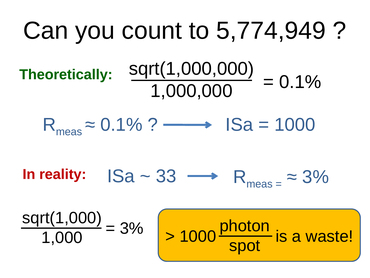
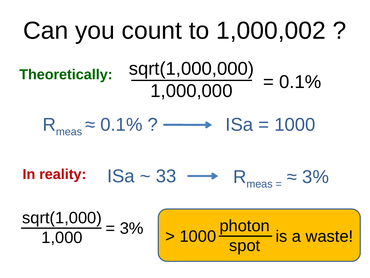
5,774,949: 5,774,949 -> 1,000,002 (271, 31)
